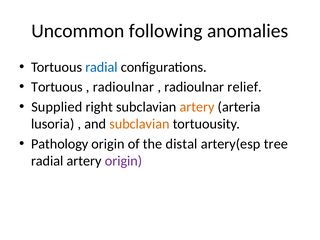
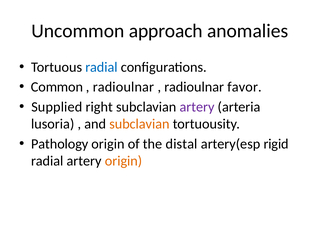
following: following -> approach (166, 31)
Tortuous: Tortuous -> Common (57, 87)
relief: relief -> favor (245, 87)
artery colour: orange -> purple (197, 107)
tree: tree -> rigid (276, 144)
origin colour: purple -> orange (124, 161)
